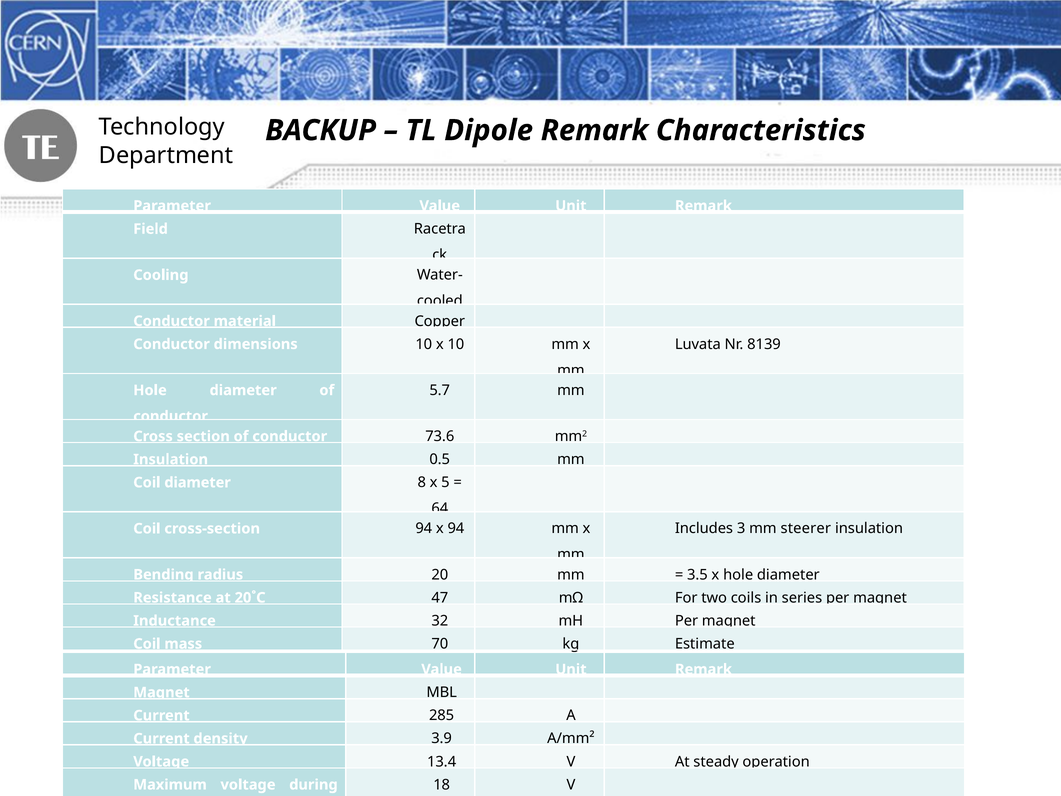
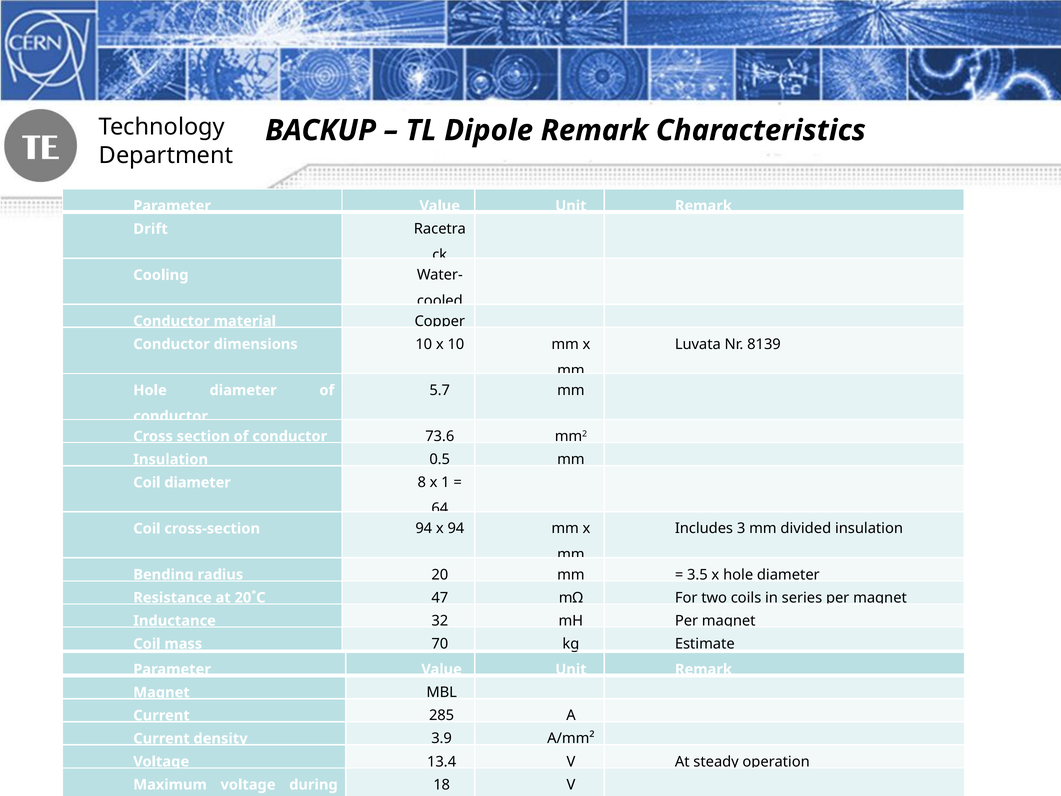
Field: Field -> Drift (150, 229)
5: 5 -> 1 (445, 482)
steerer: steerer -> divided (806, 528)
